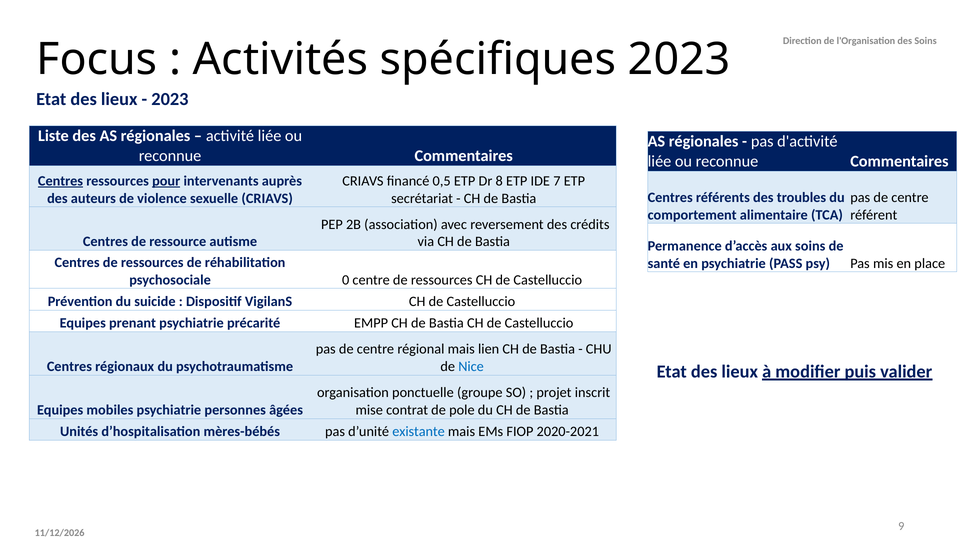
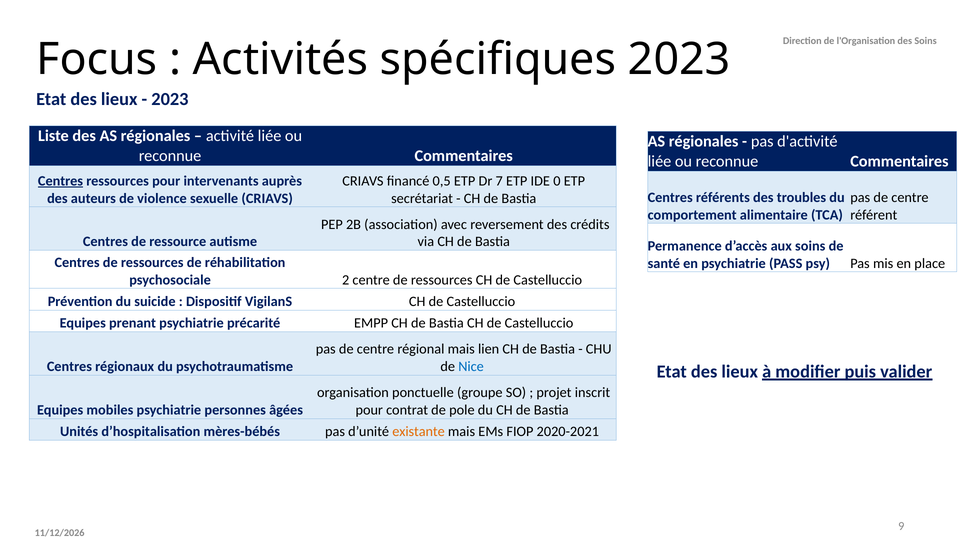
pour underline: present -> none (166, 181)
8: 8 -> 7 (499, 181)
7: 7 -> 0 (557, 181)
0: 0 -> 2 (346, 280)
mise: mise -> pour (369, 410)
existante colour: blue -> orange (419, 431)
